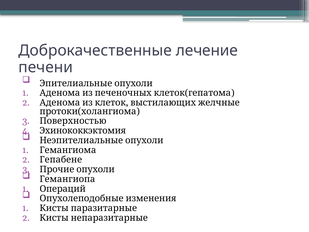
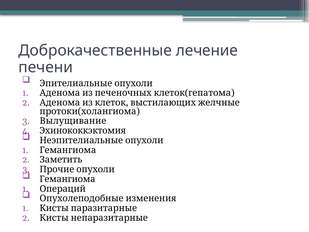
Поверхностью: Поверхностью -> Вылущивание (73, 121)
Гепабене: Гепабене -> Заметить (61, 160)
Гемангиопа: Гемангиопа -> Гемангиома (67, 179)
